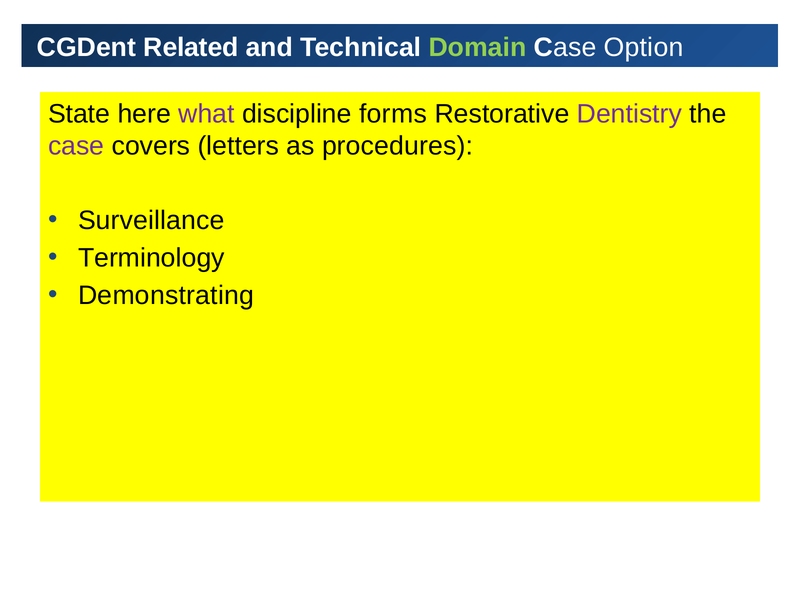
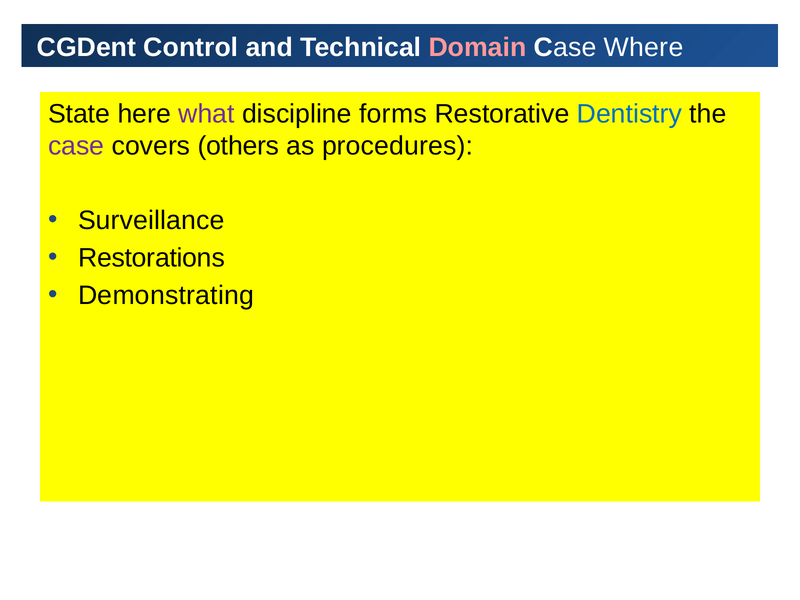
Related: Related -> Control (191, 47)
Domain colour: light green -> pink (478, 47)
Option: Option -> Where (644, 47)
Dentistry colour: purple -> blue (629, 114)
letters: letters -> others (238, 146)
Terminology: Terminology -> Restorations (151, 258)
